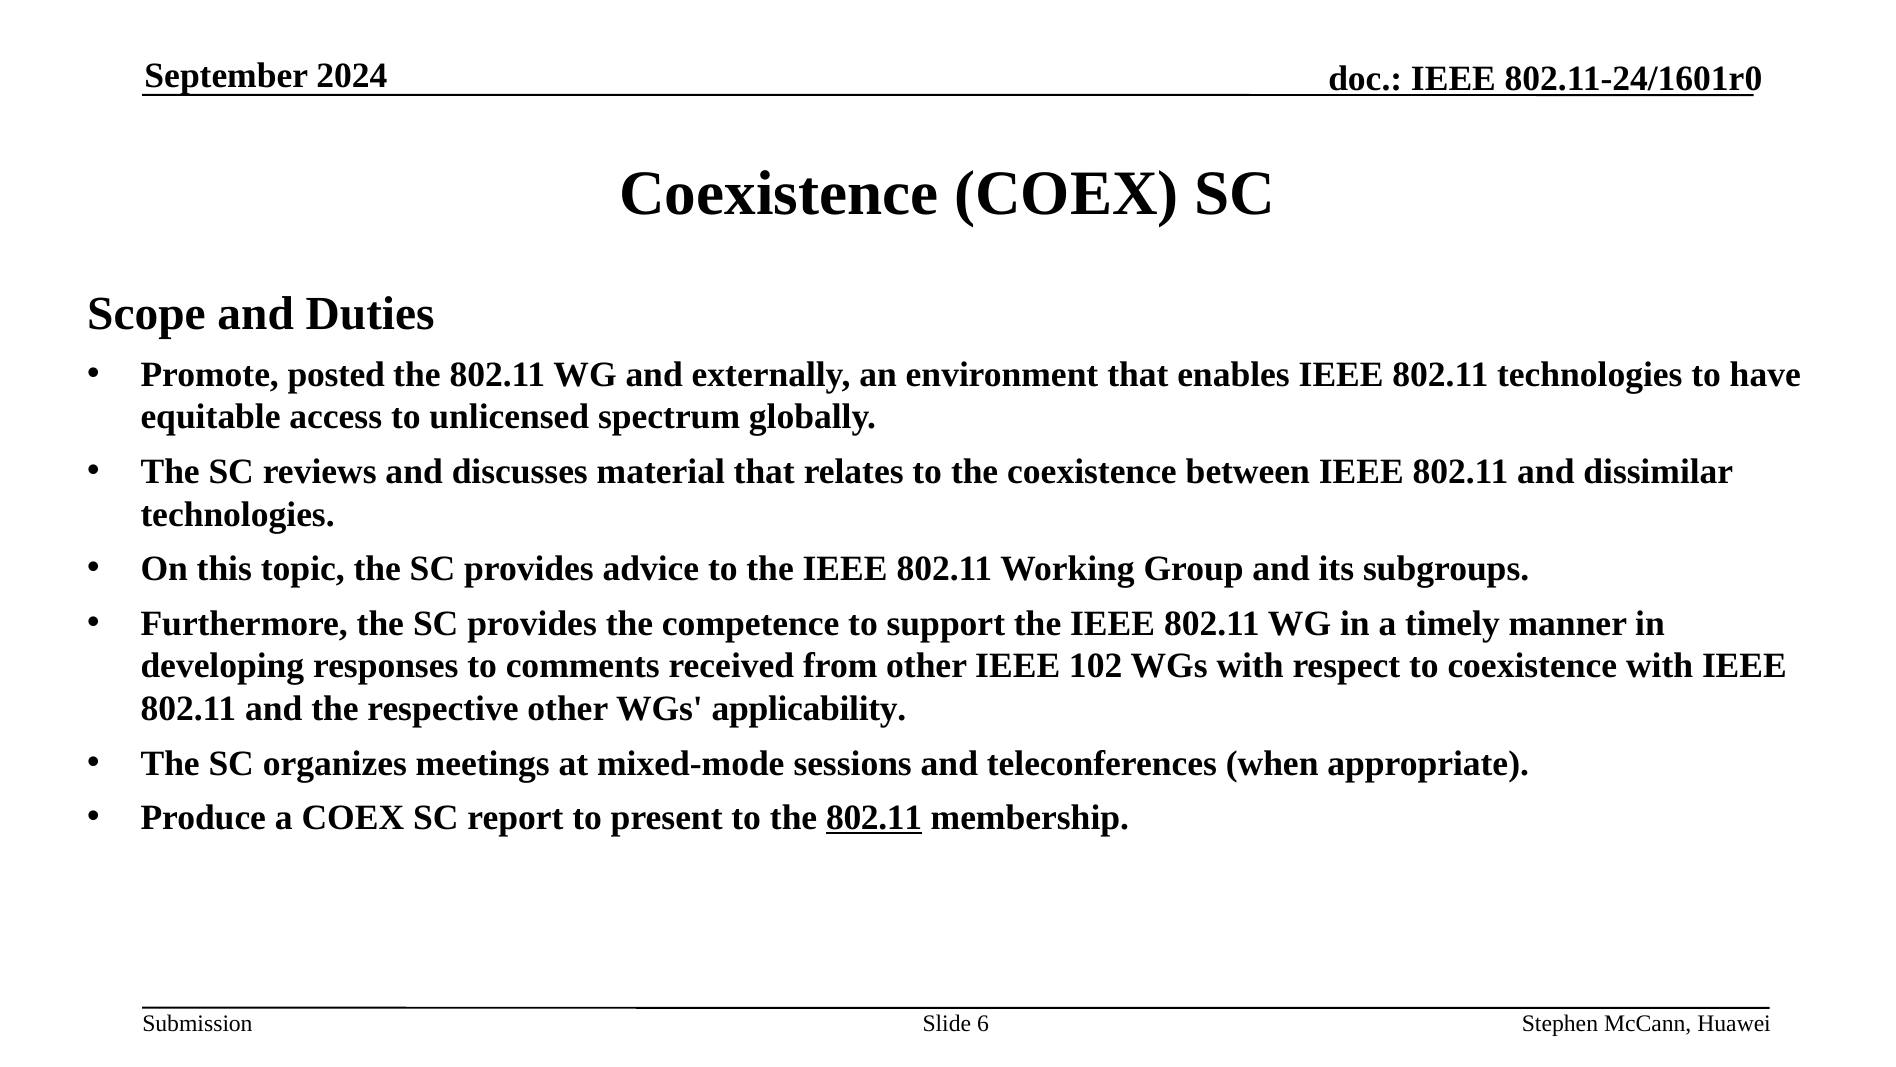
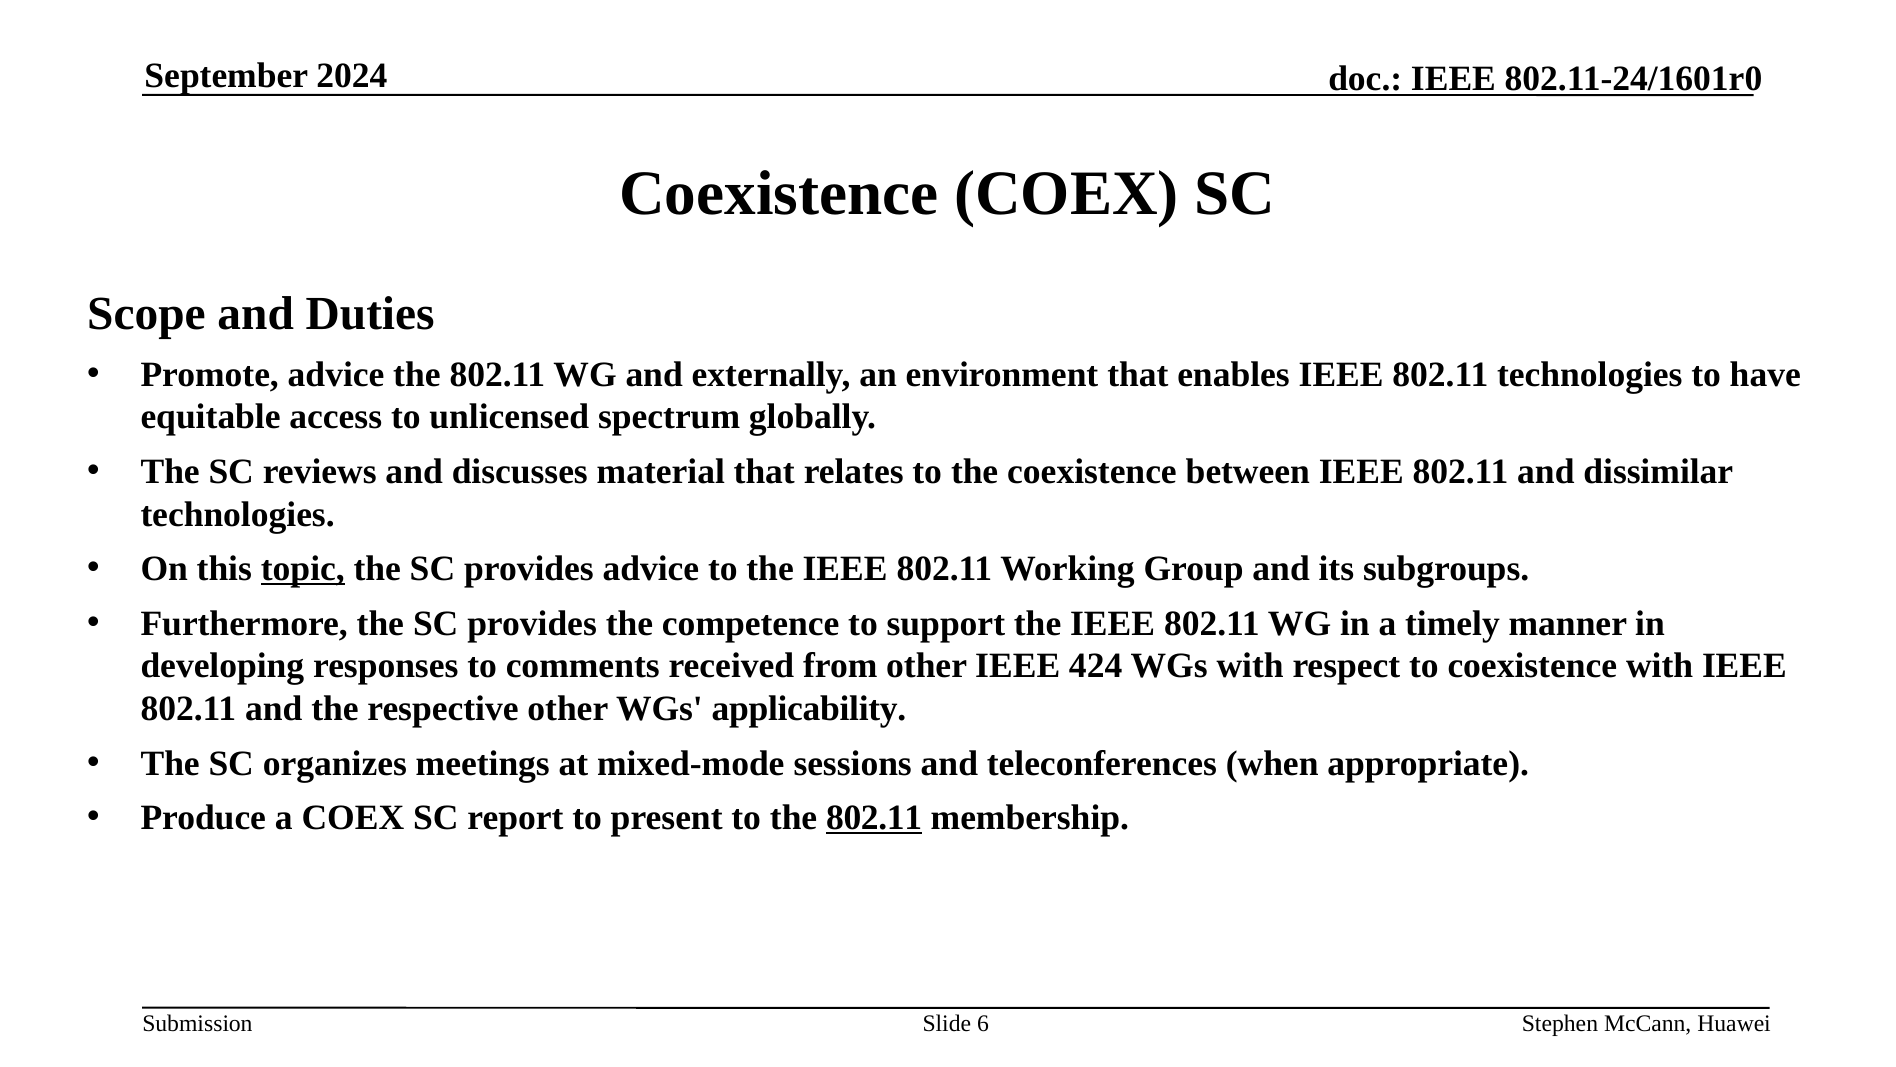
Promote posted: posted -> advice (336, 374)
topic underline: none -> present (303, 569)
102: 102 -> 424 (1096, 666)
